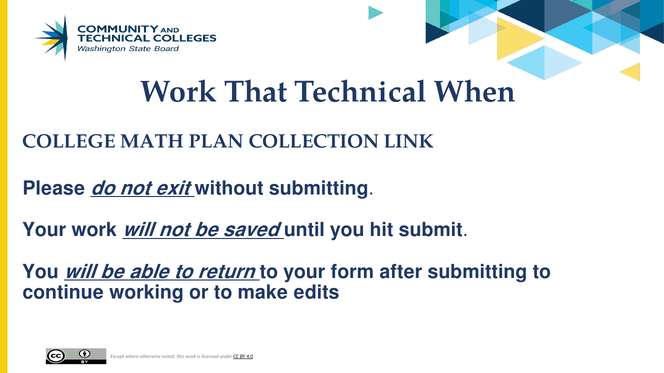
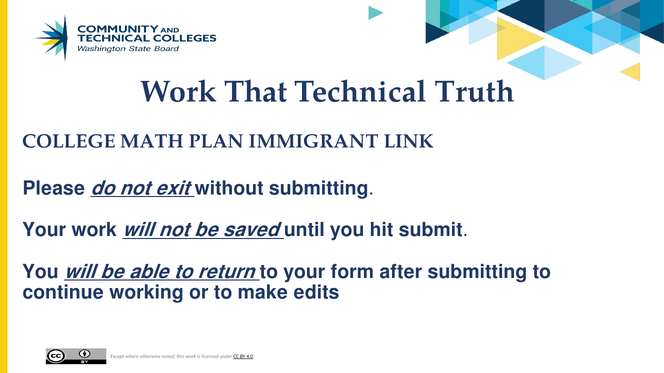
When: When -> Truth (475, 92)
COLLECTION: COLLECTION -> IMMIGRANT (314, 141)
